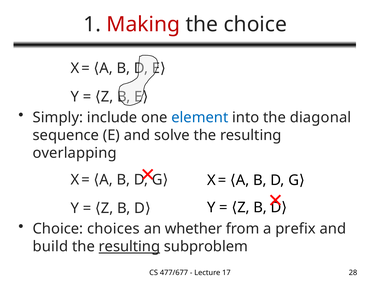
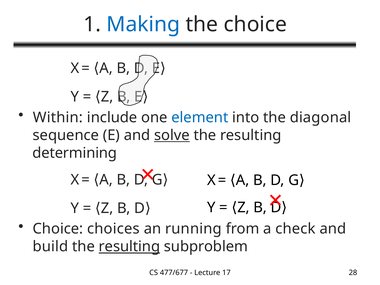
Making colour: red -> blue (143, 24)
Simply: Simply -> Within (58, 117)
solve underline: none -> present (172, 135)
overlapping: overlapping -> determining (75, 153)
whether: whether -> running (193, 229)
prefix: prefix -> check (296, 229)
